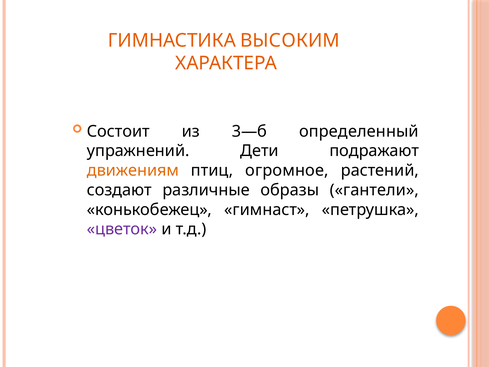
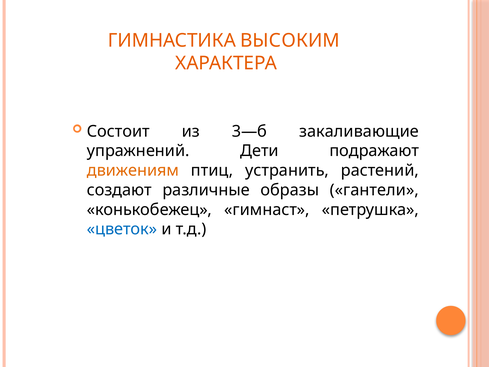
определенный: определенный -> закаливающие (359, 131)
огромное: огромное -> устранить (287, 170)
цветок colour: purple -> blue (122, 229)
